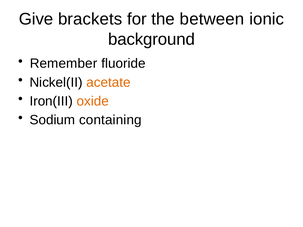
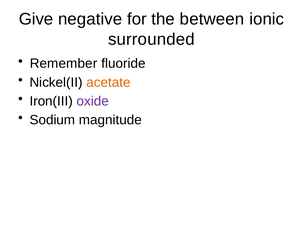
brackets: brackets -> negative (90, 19)
background: background -> surrounded (151, 39)
oxide colour: orange -> purple (93, 101)
containing: containing -> magnitude (110, 120)
